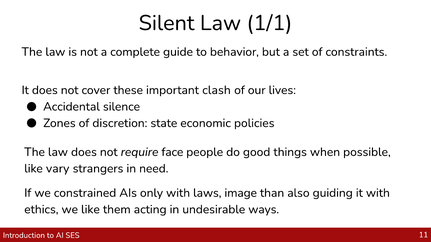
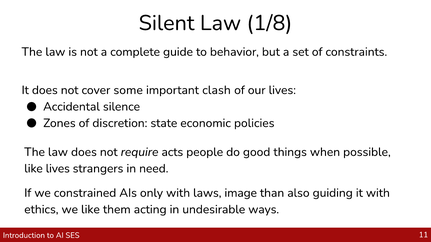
1/1: 1/1 -> 1/8 (269, 23)
these: these -> some (128, 90)
face: face -> acts (172, 152)
like vary: vary -> lives (58, 169)
